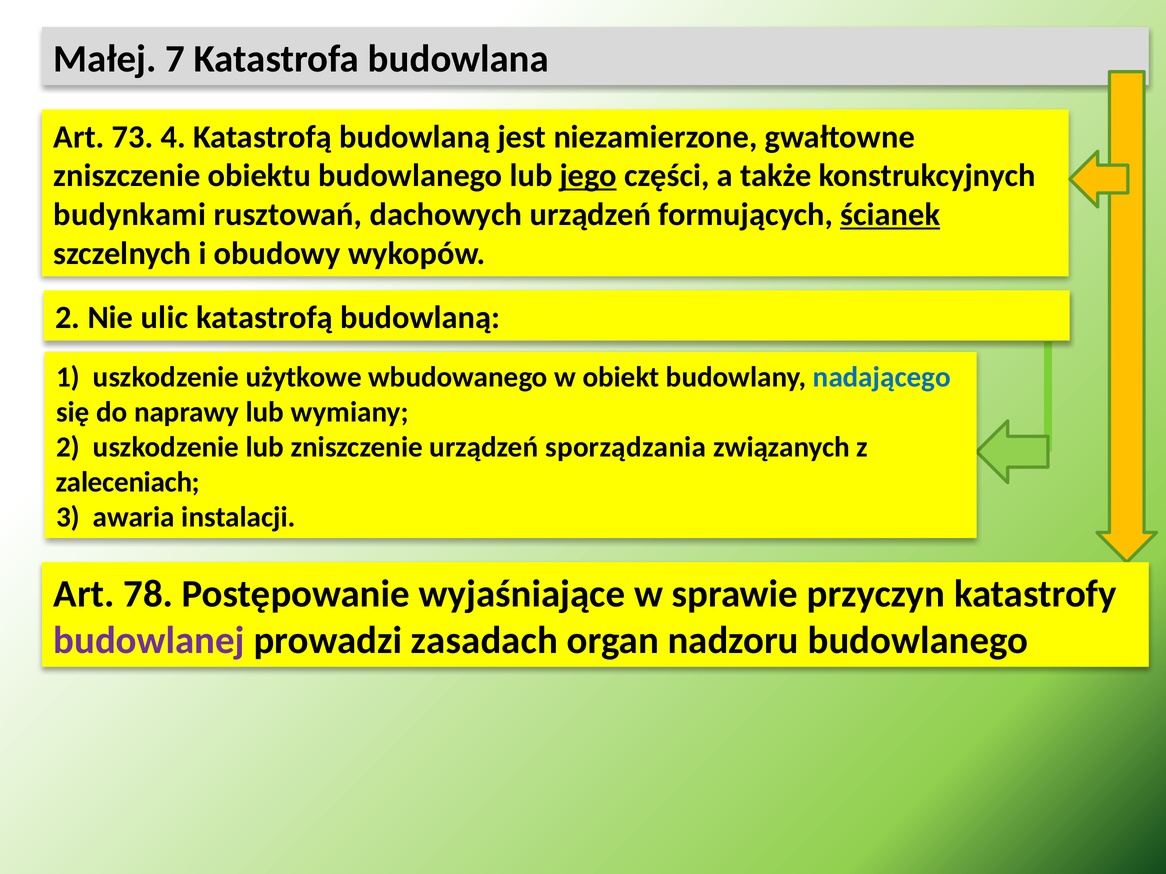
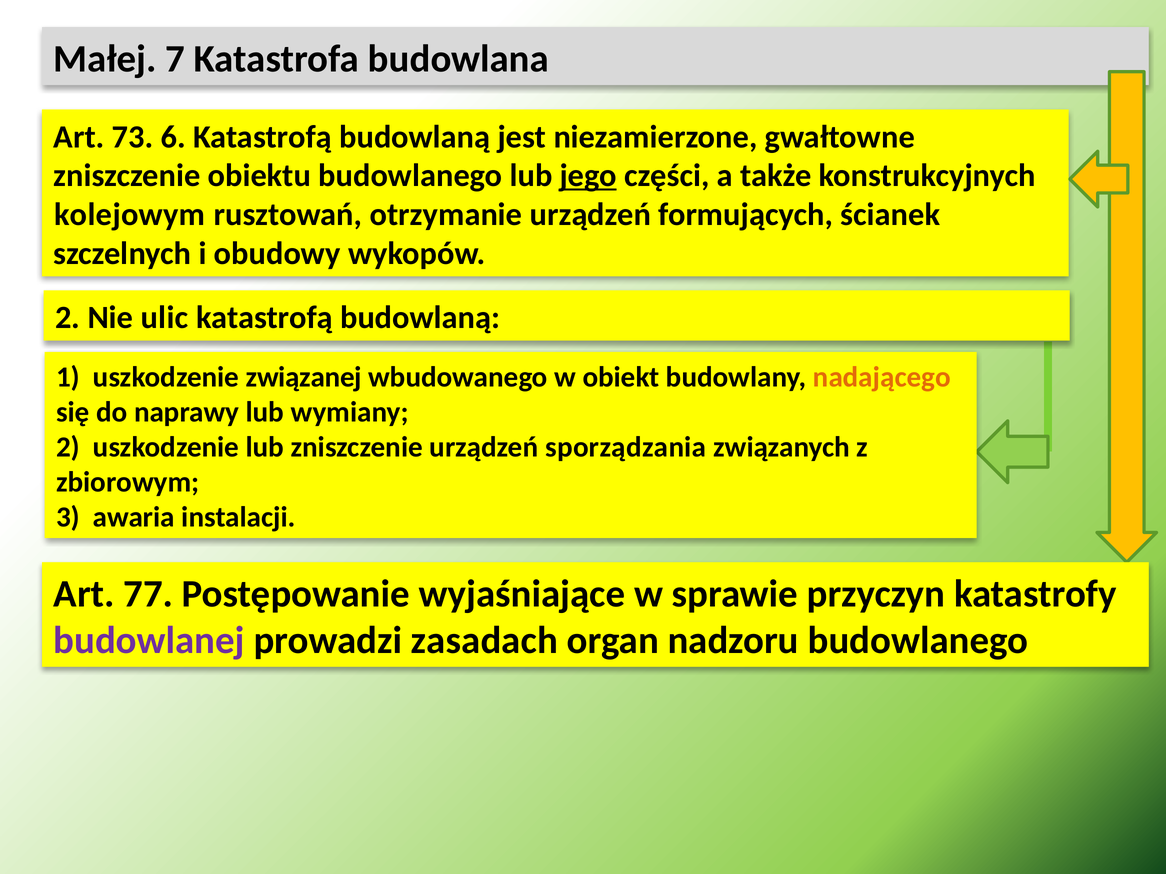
4: 4 -> 6 (173, 137)
budynkami: budynkami -> kolejowym (130, 215)
dachowych: dachowych -> otrzymanie (446, 215)
ścianek underline: present -> none (890, 215)
użytkowe: użytkowe -> związanej (304, 377)
nadającego colour: blue -> orange (882, 377)
zaleceniach: zaleceniach -> zbiorowym (128, 482)
78: 78 -> 77 (148, 594)
